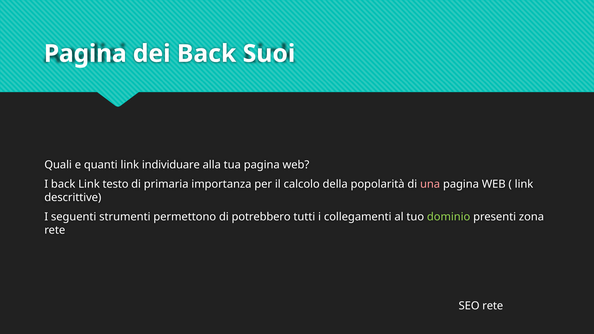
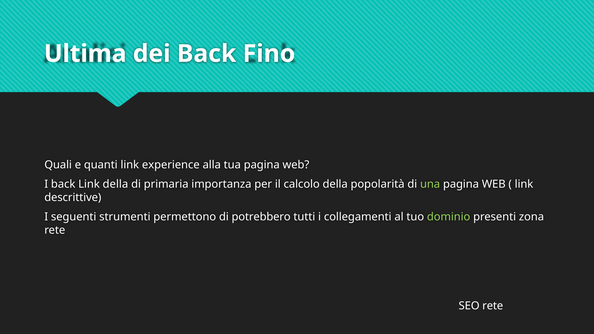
Pagina: Pagina -> Ultima (85, 54)
Suoi: Suoi -> Fino (269, 54)
individuare: individuare -> experience (171, 165)
Link testo: testo -> della (115, 184)
una colour: pink -> light green (430, 184)
